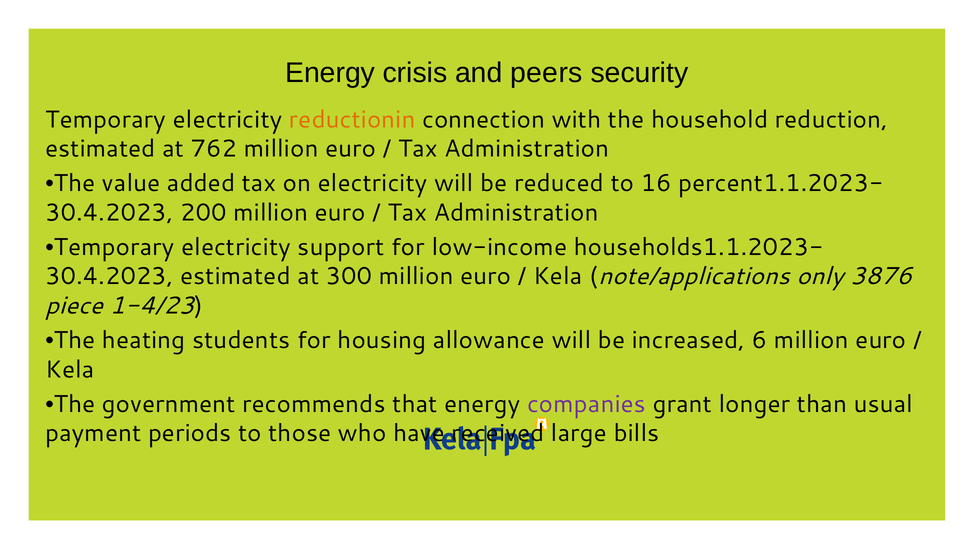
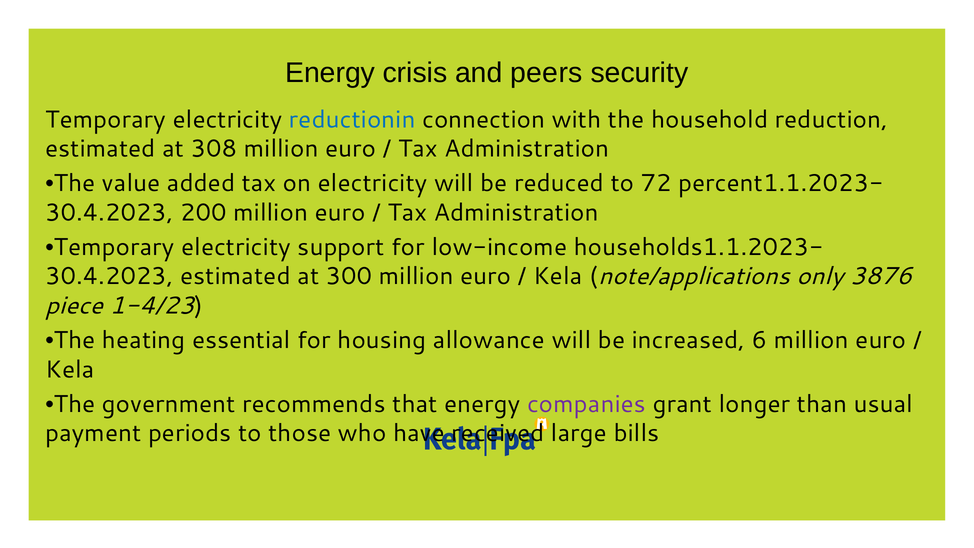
reductionin colour: orange -> blue (352, 119)
762: 762 -> 308 (214, 149)
16: 16 -> 72 (656, 183)
students: students -> essential (241, 340)
